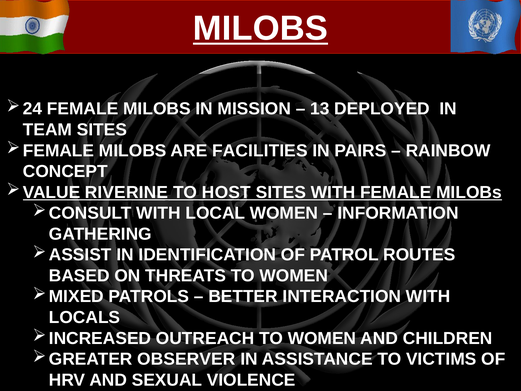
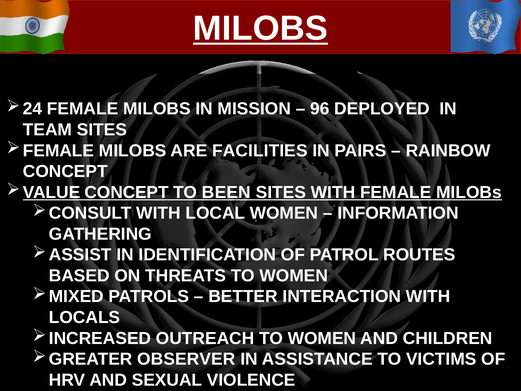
13: 13 -> 96 (320, 109)
RIVERINE: RIVERINE -> CONCEPT (127, 192)
HOST: HOST -> BEEN (226, 192)
